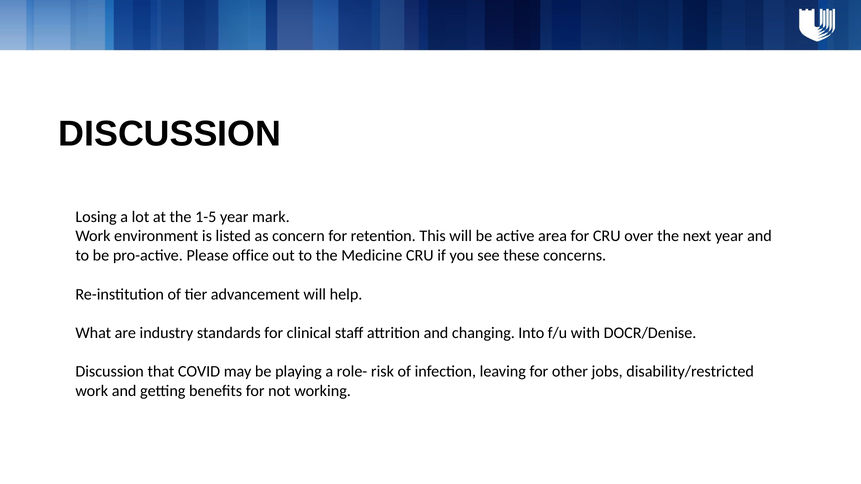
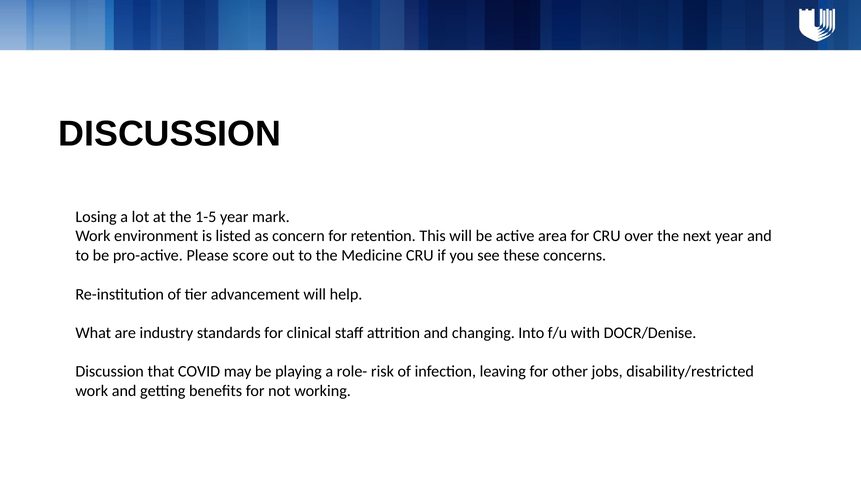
office: office -> score (250, 256)
